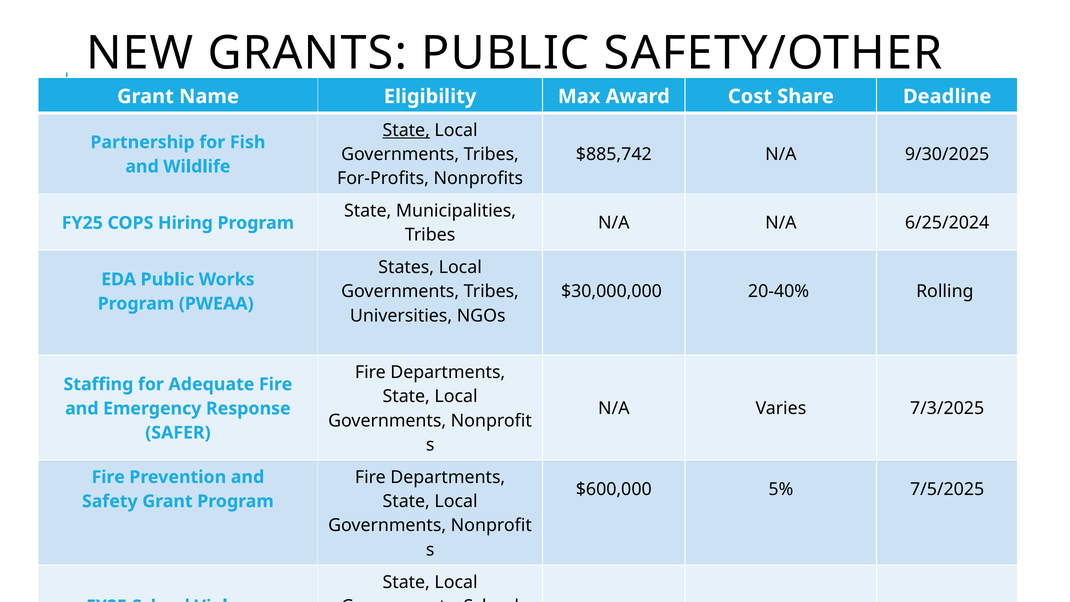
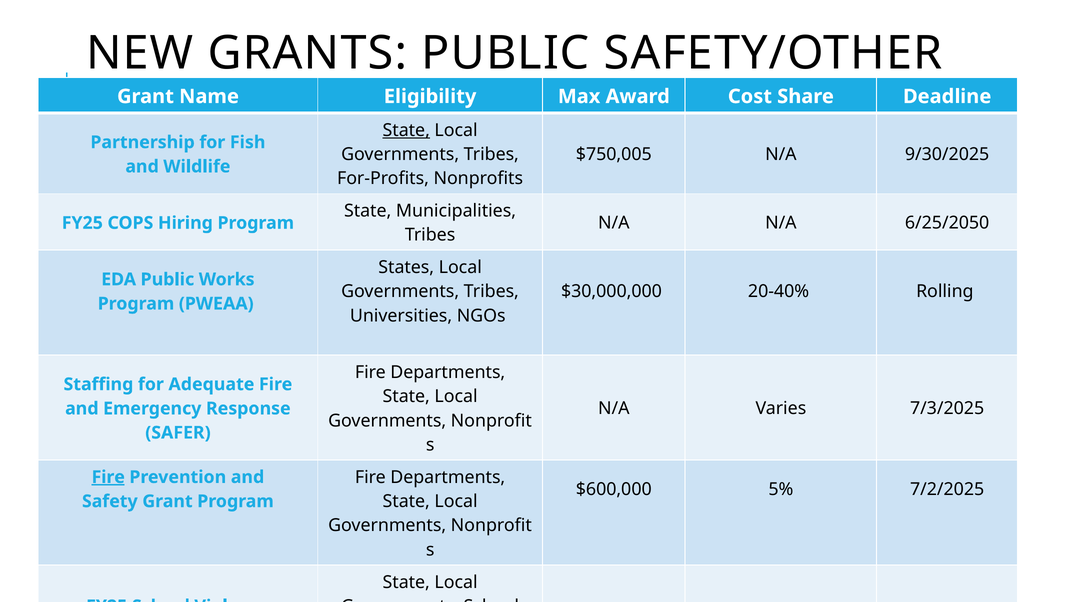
$885,742: $885,742 -> $750,005 (614, 154)
6/25/2024: 6/25/2024 -> 6/25/2050 (947, 223)
Fire underline: none -> present (108, 477)
7/5/2025: 7/5/2025 -> 7/2/2025 (947, 489)
